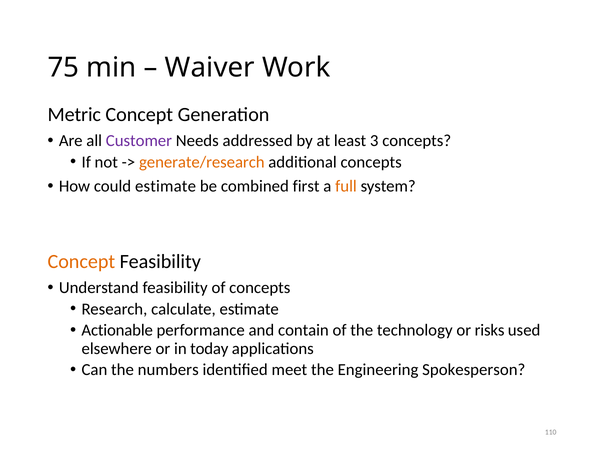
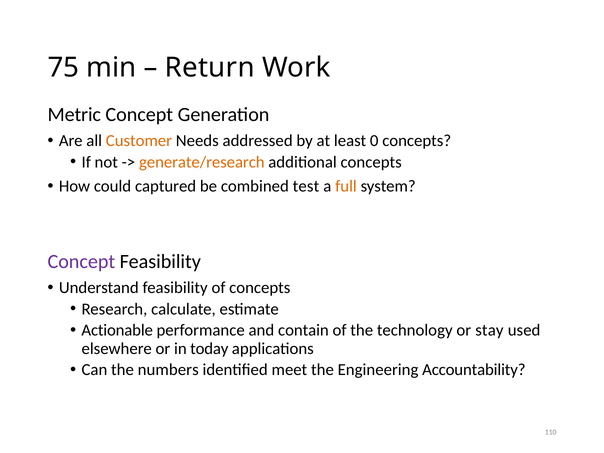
Waiver: Waiver -> Return (210, 68)
Customer colour: purple -> orange (139, 141)
3: 3 -> 0 (374, 141)
could estimate: estimate -> captured (166, 186)
first: first -> test (306, 186)
Concept colour: orange -> purple (81, 262)
risks: risks -> stay (489, 330)
Spokesperson: Spokesperson -> Accountability (474, 370)
